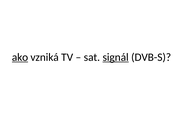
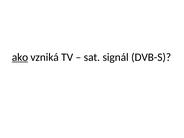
signál underline: present -> none (116, 57)
